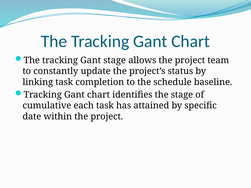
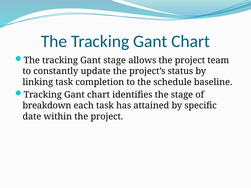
cumulative: cumulative -> breakdown (47, 106)
